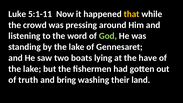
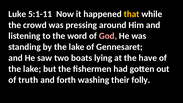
God colour: light green -> pink (108, 36)
bring: bring -> forth (66, 80)
land: land -> folly (141, 80)
